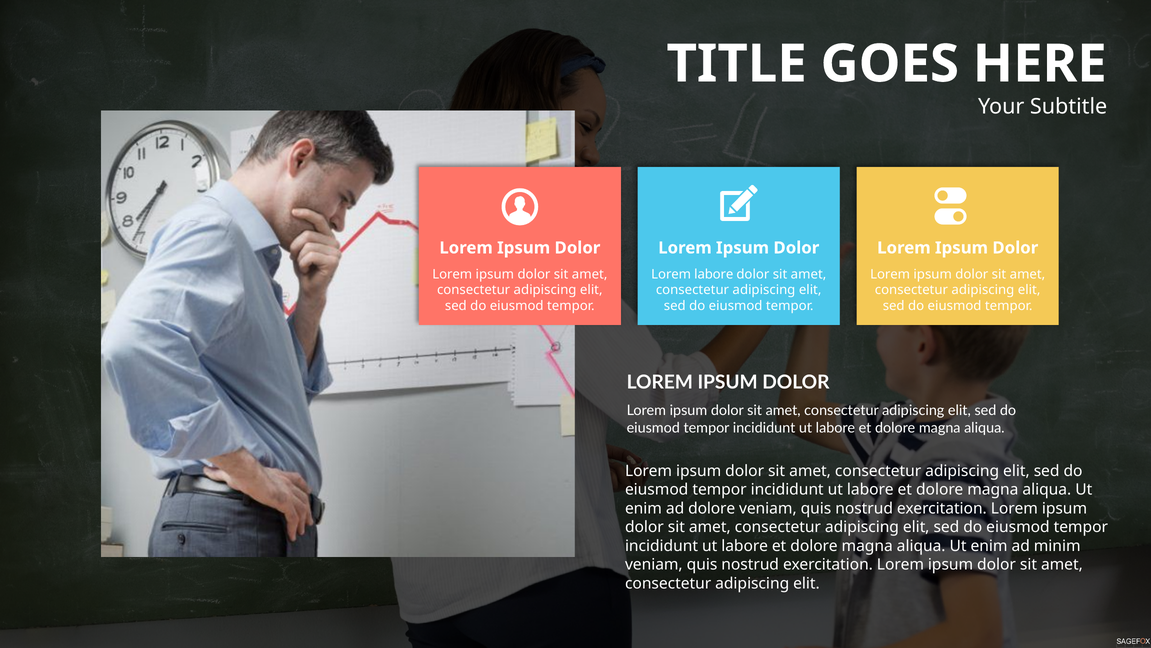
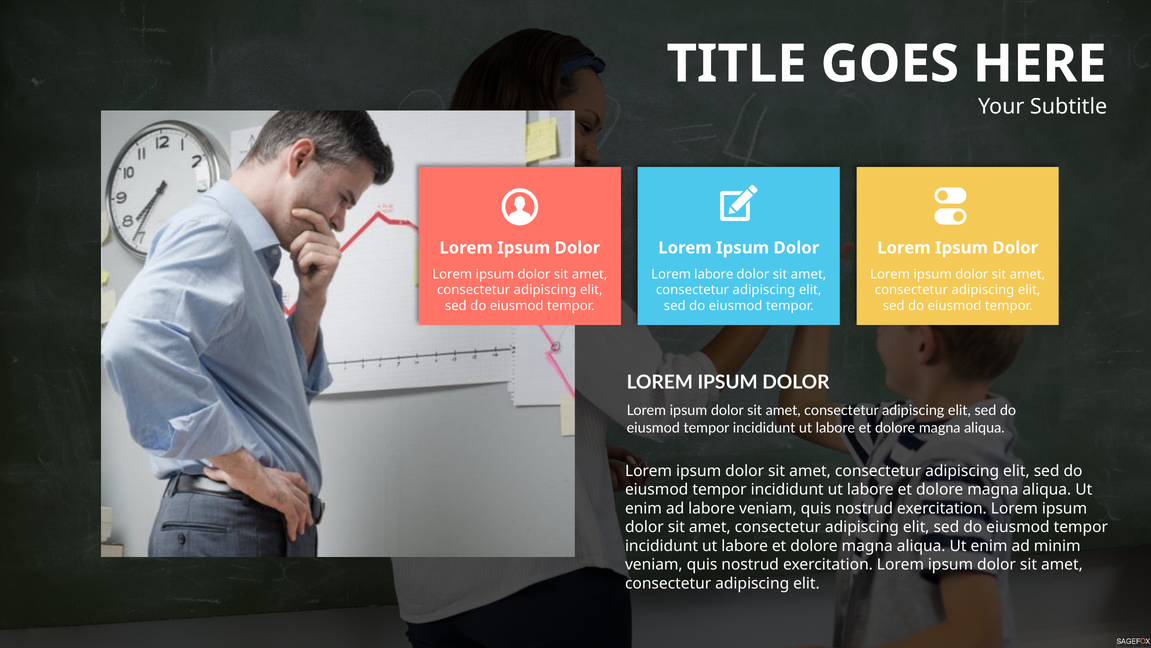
ad dolore: dolore -> labore (712, 508)
